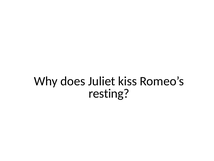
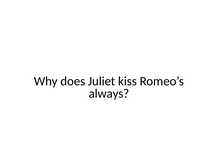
resting: resting -> always (109, 93)
